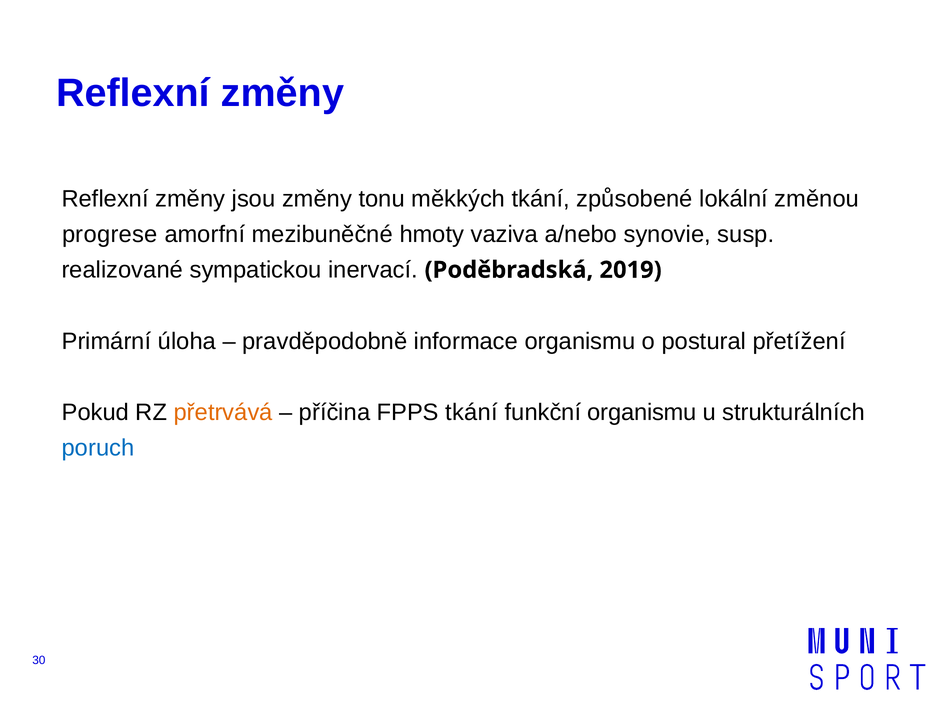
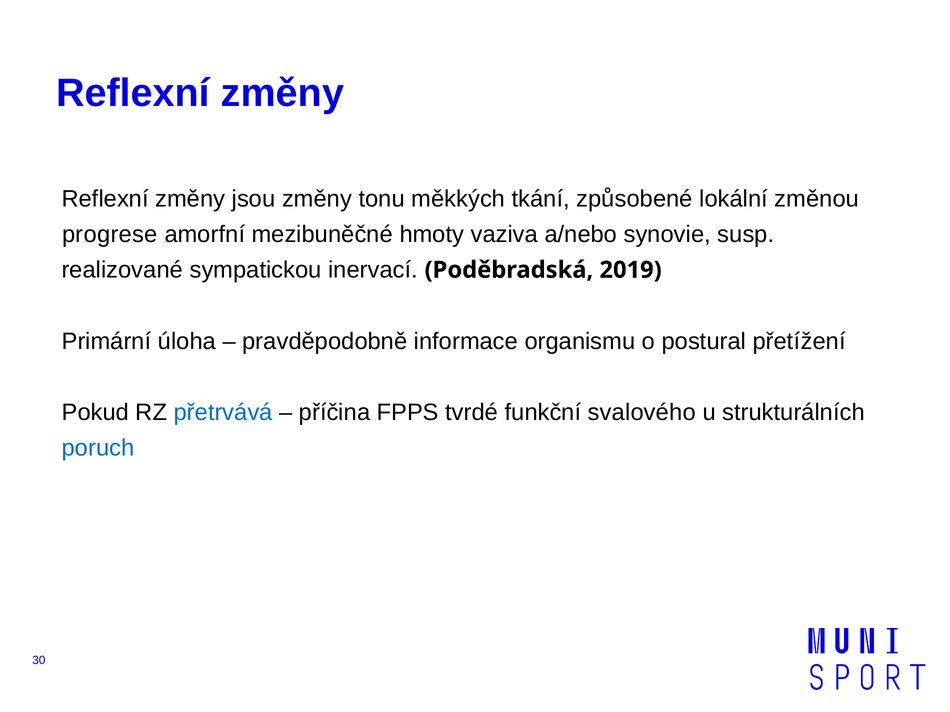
přetrvává colour: orange -> blue (223, 413)
FPPS tkání: tkání -> tvrdé (472, 413)
funkční organismu: organismu -> svalového (642, 413)
